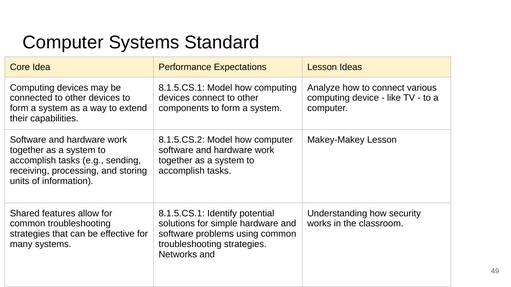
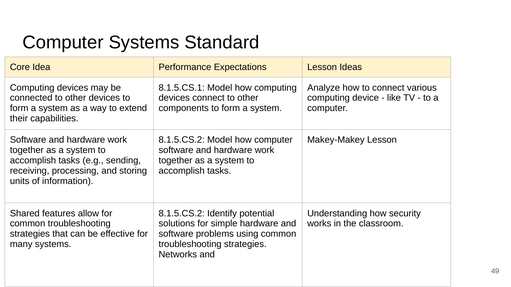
8.1.5.CS.1: 8.1.5.CS.1 -> 8.1.5.CS.2 (182, 214)
